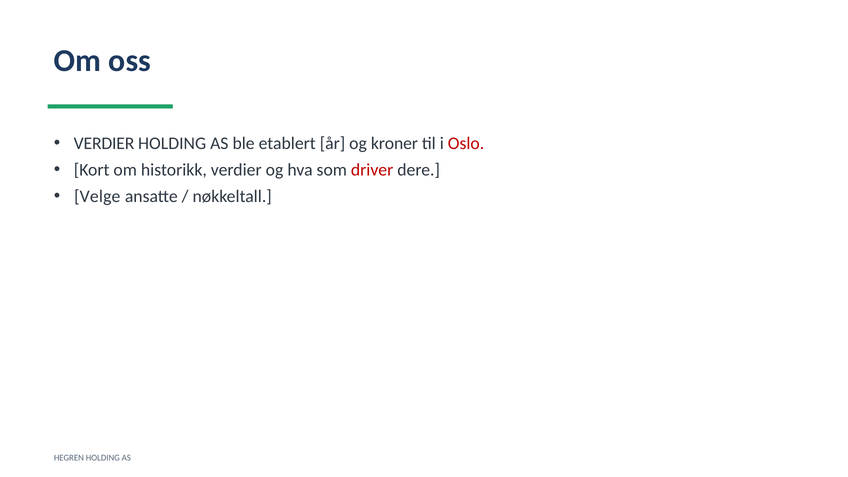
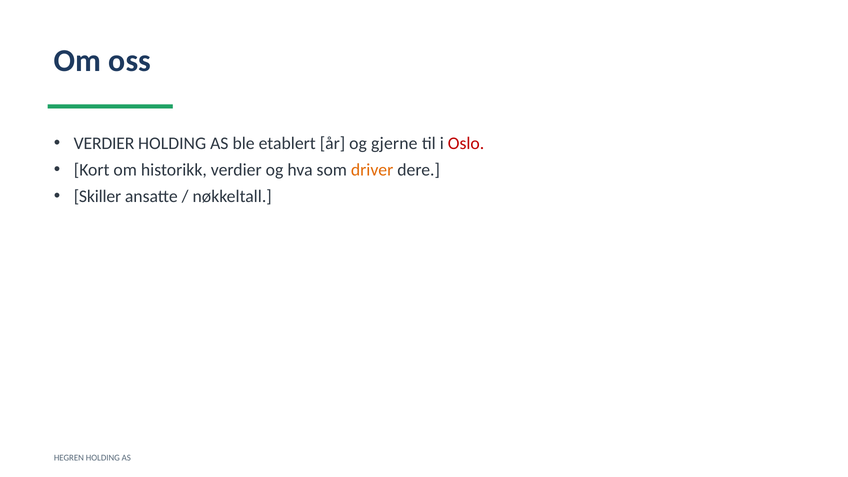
kroner: kroner -> gjerne (394, 144)
driver colour: red -> orange (372, 170)
Velge: Velge -> Skiller (97, 197)
